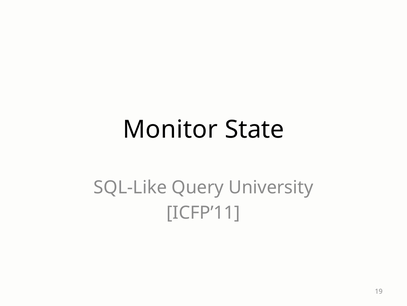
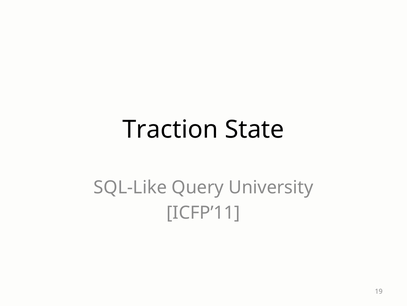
Monitor: Monitor -> Traction (170, 129)
